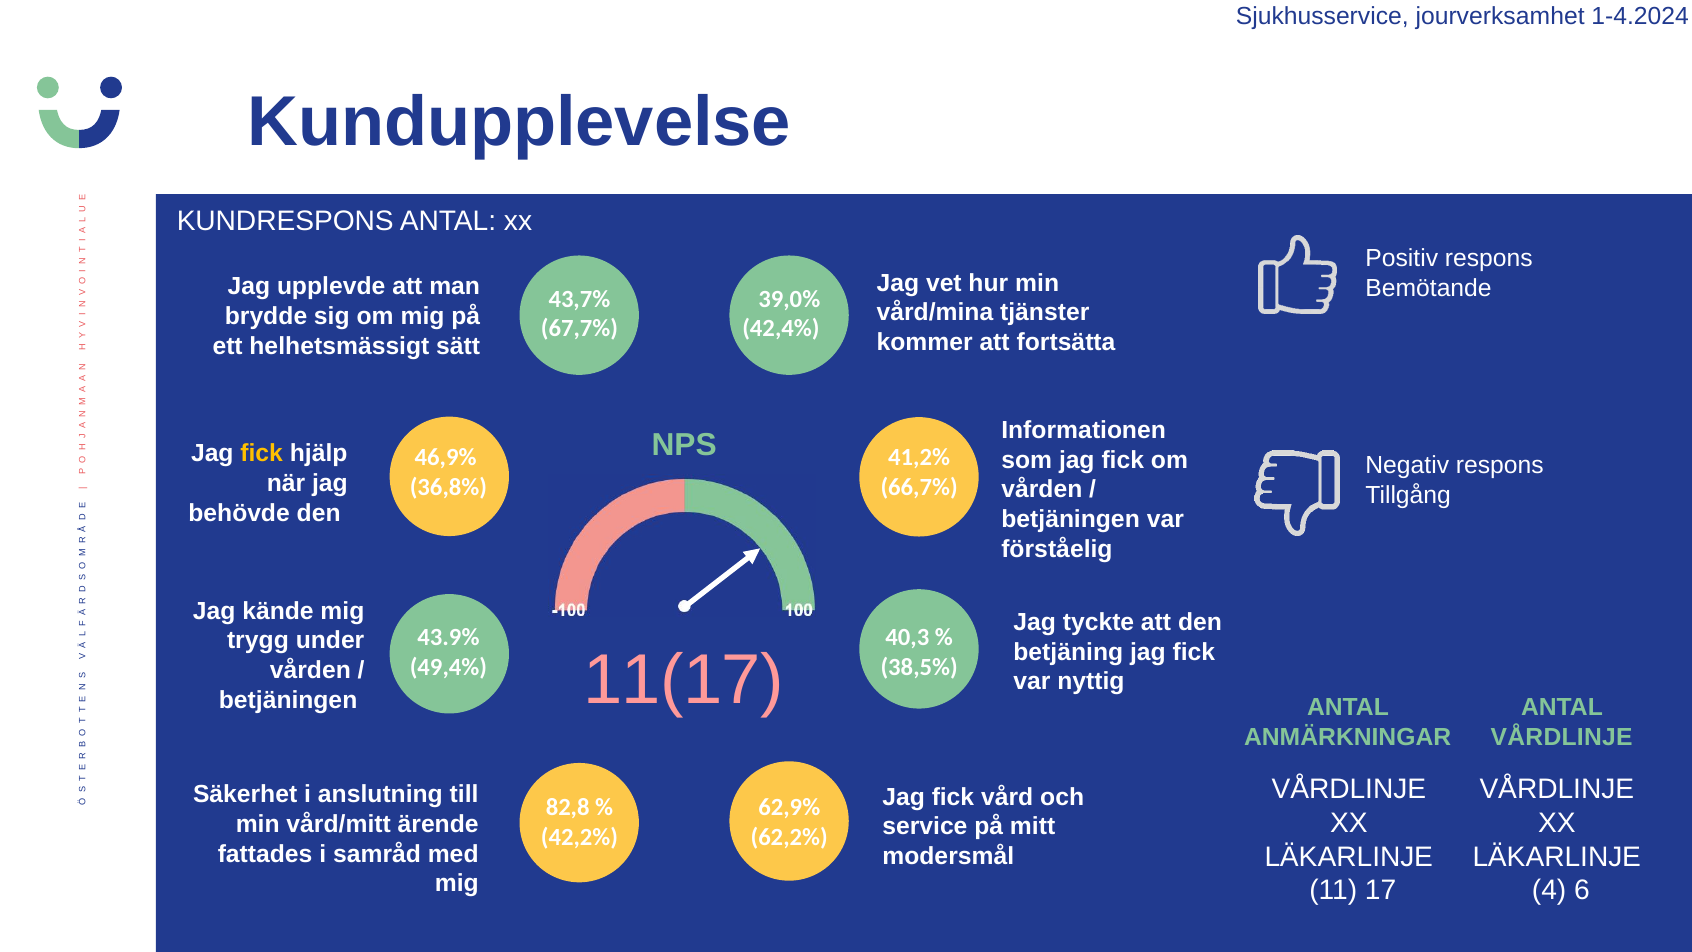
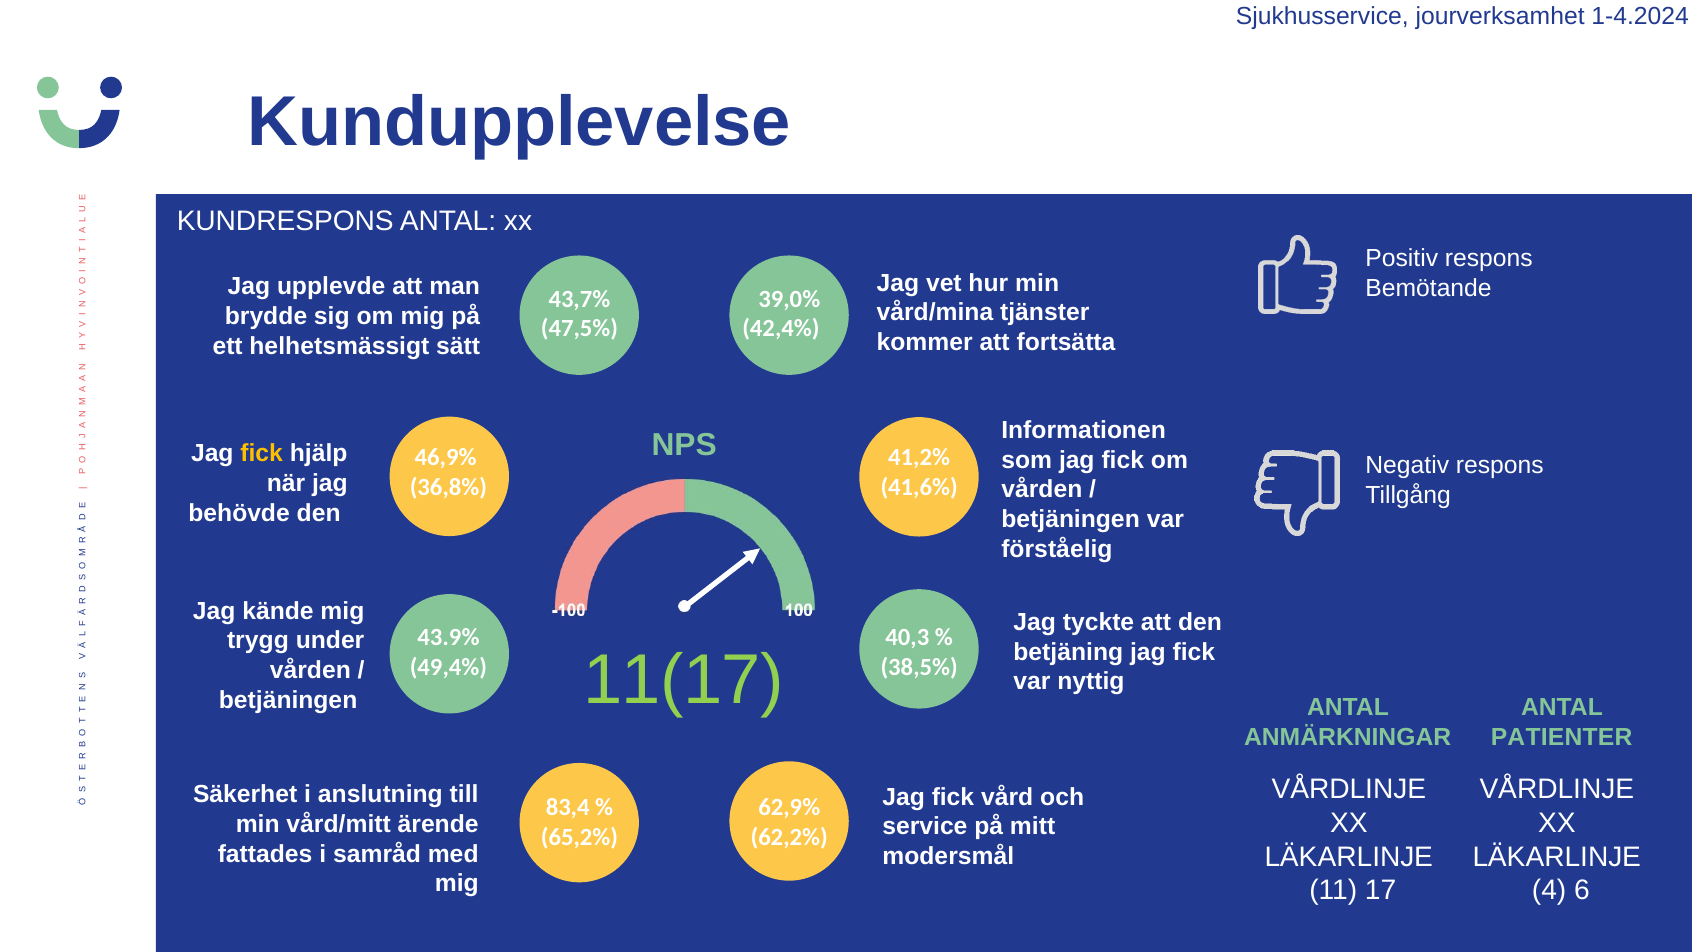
67,7%: 67,7% -> 47,5% (579, 329)
66,7%: 66,7% -> 41,6% (919, 487)
11(17 colour: pink -> light green (684, 680)
VÅRDLINJE: VÅRDLINJE -> PATIENTER (1562, 737)
82,8: 82,8 -> 83,4 (568, 807)
42,2%: 42,2% -> 65,2% (579, 837)
